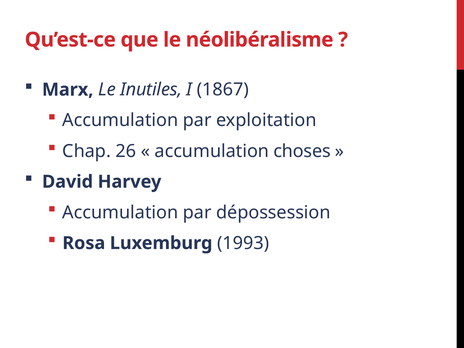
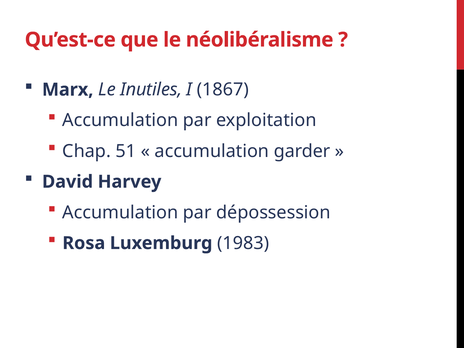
26: 26 -> 51 (126, 151)
choses: choses -> garder (302, 151)
1993: 1993 -> 1983 (243, 243)
